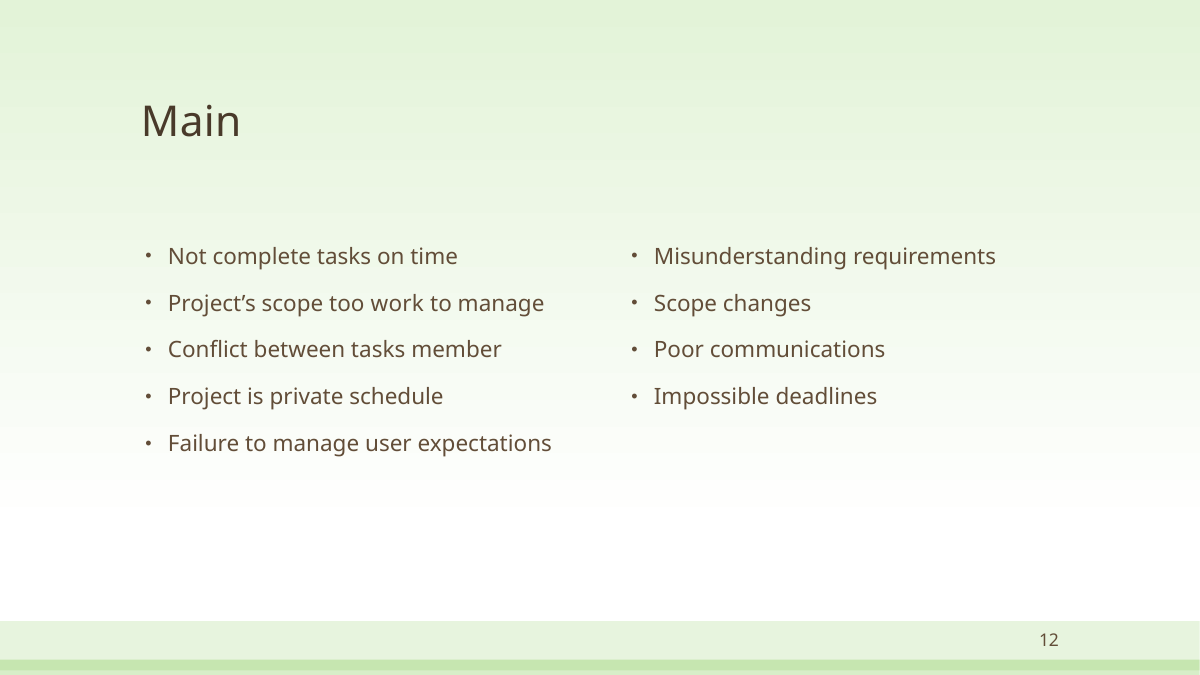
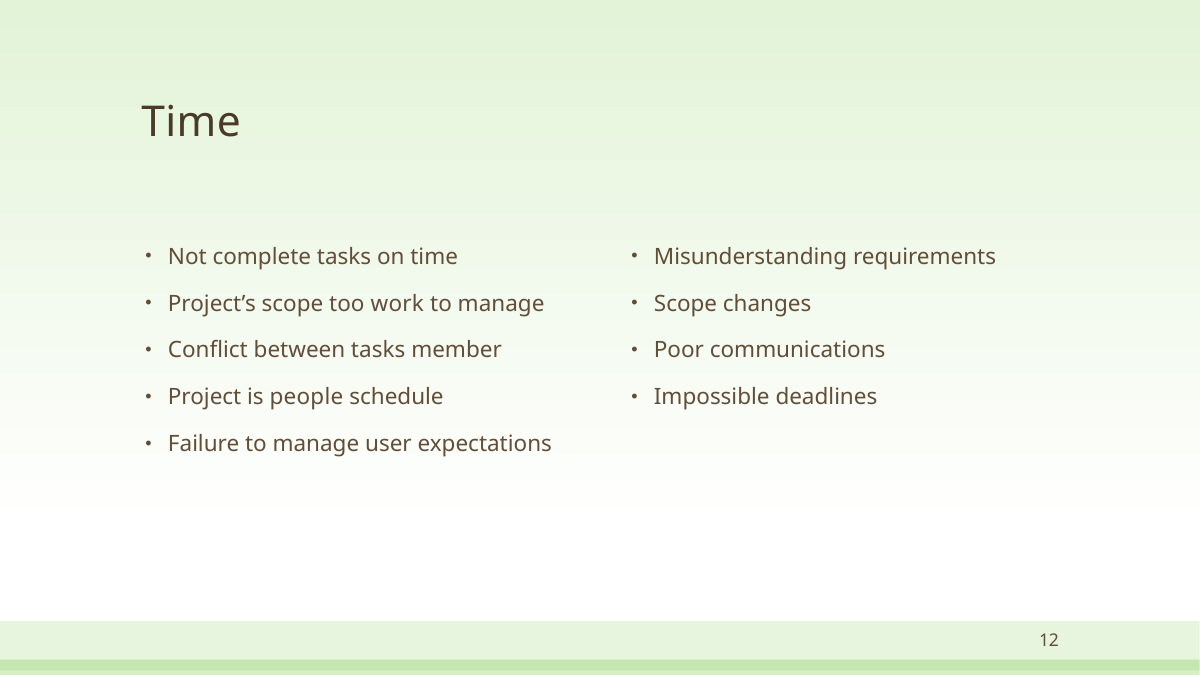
Main: Main -> Time (191, 123)
private: private -> people (306, 397)
